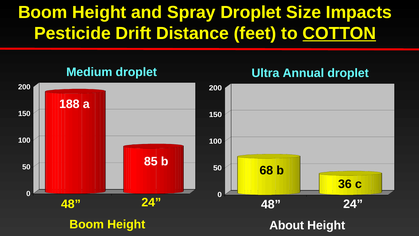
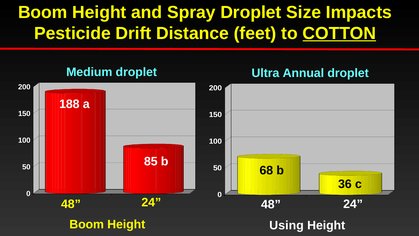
About: About -> Using (287, 225)
